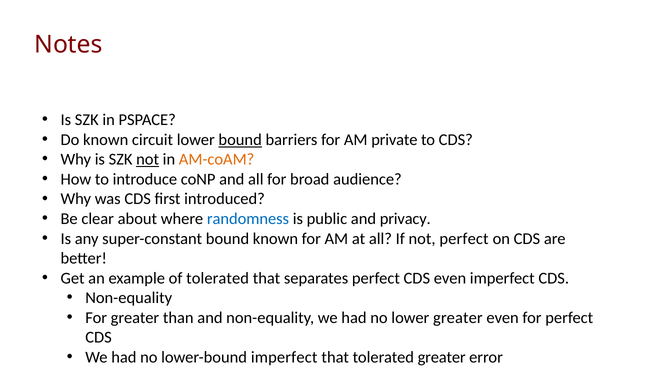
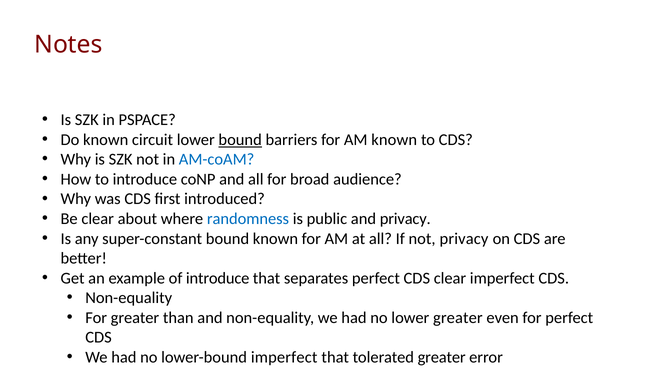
AM private: private -> known (394, 140)
not underline: present -> none (148, 159)
AM-coAM colour: orange -> blue (217, 159)
not perfect: perfect -> privacy (464, 238)
of tolerated: tolerated -> introduce (218, 278)
CDS even: even -> clear (450, 278)
